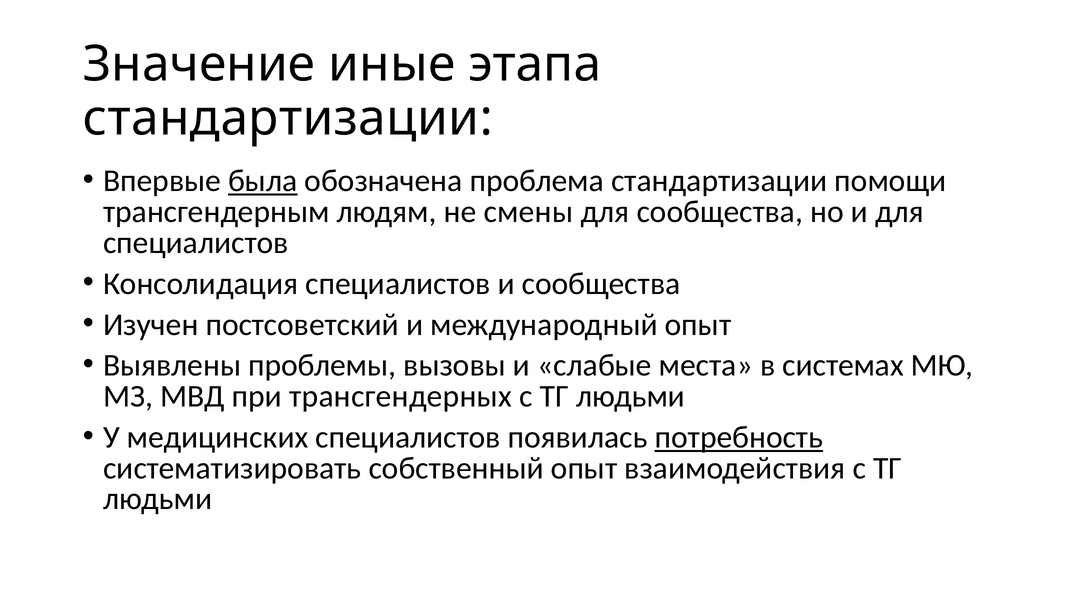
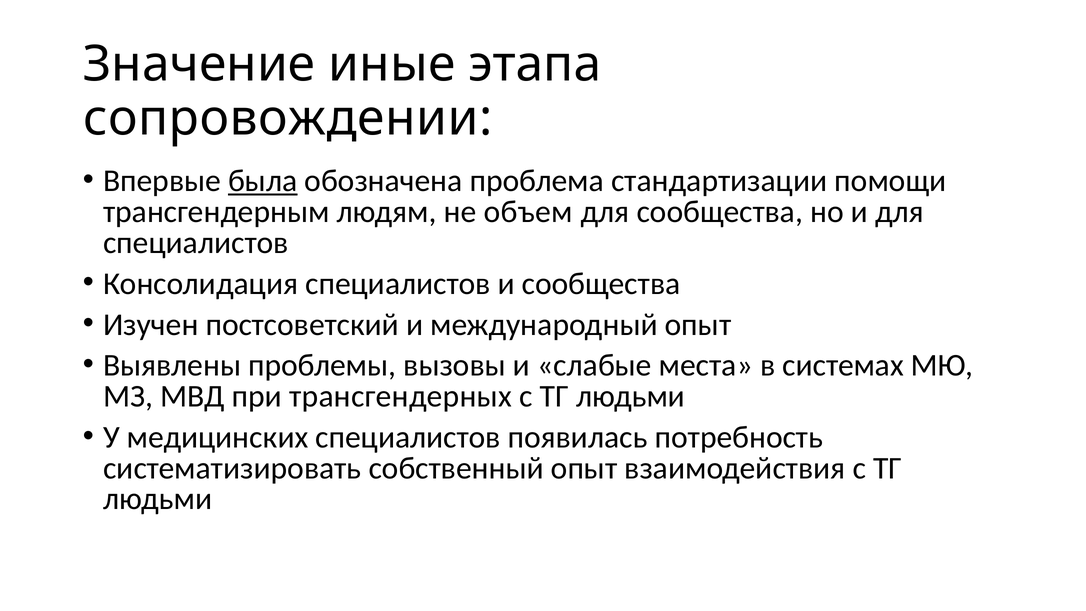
стандартизации: стандартизации -> сопровождении (288, 118)
смены: смены -> объем (528, 212)
потребность underline: present -> none (739, 437)
